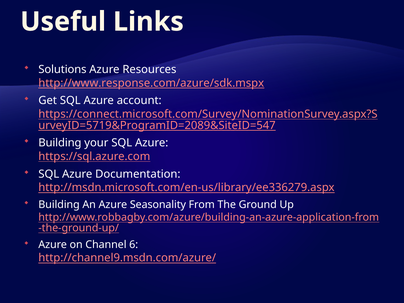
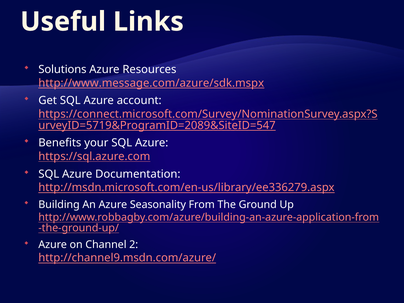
http://www.response.com/azure/sdk.mspx: http://www.response.com/azure/sdk.mspx -> http://www.message.com/azure/sdk.mspx (151, 83)
Building: Building -> Benefits (60, 143)
6: 6 -> 2 (134, 245)
